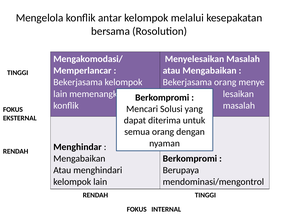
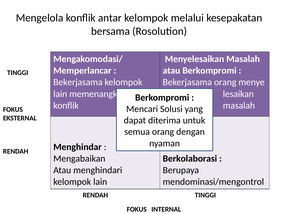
atau Mengabaikan: Mengabaikan -> Berkompromi (210, 71)
Berkompromi: Berkompromi -> Berkolaborasi (190, 158)
